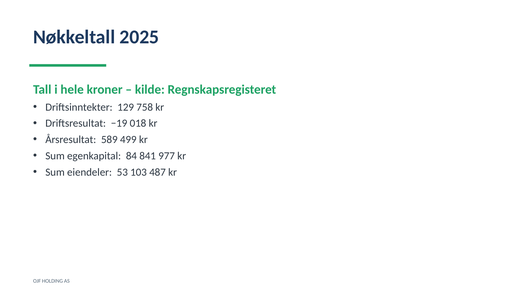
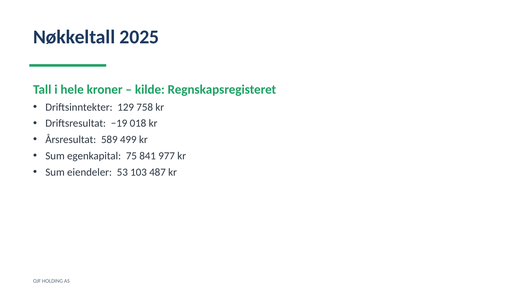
84: 84 -> 75 (131, 156)
